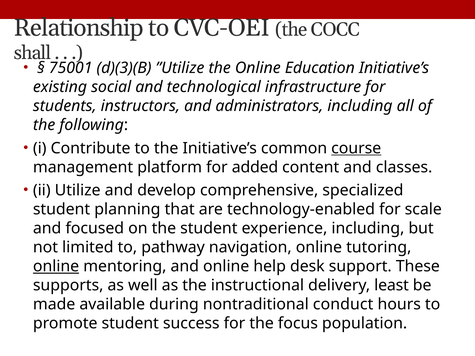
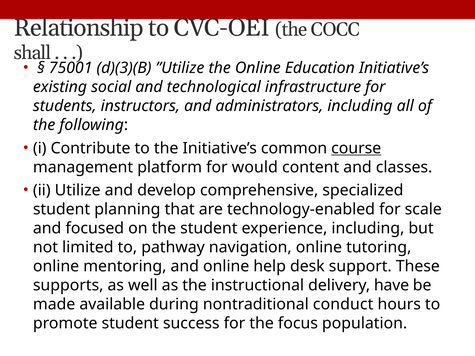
added: added -> would (255, 167)
online underline: present -> none (56, 267)
least: least -> have (392, 286)
